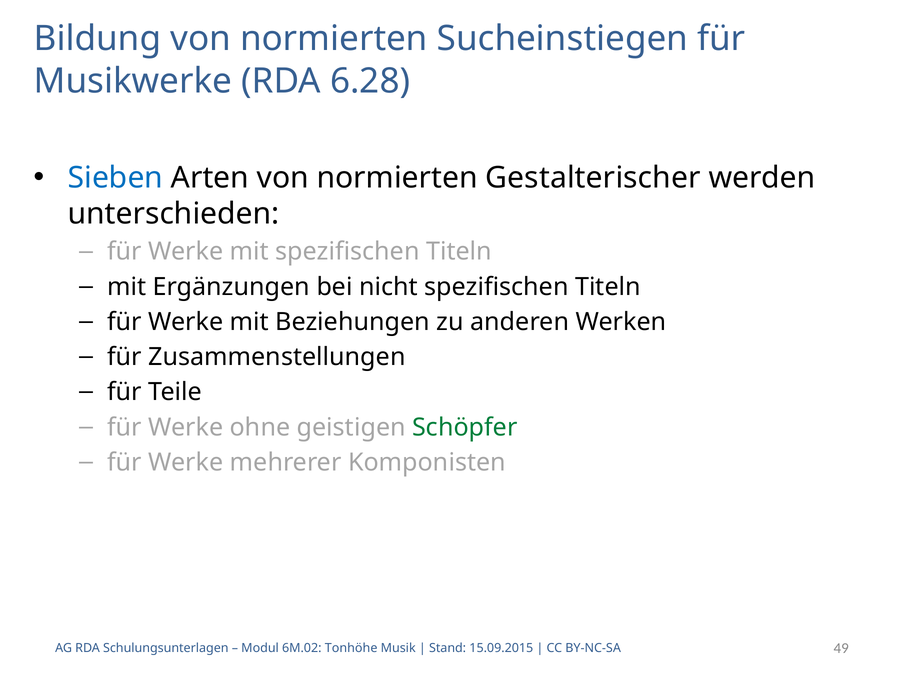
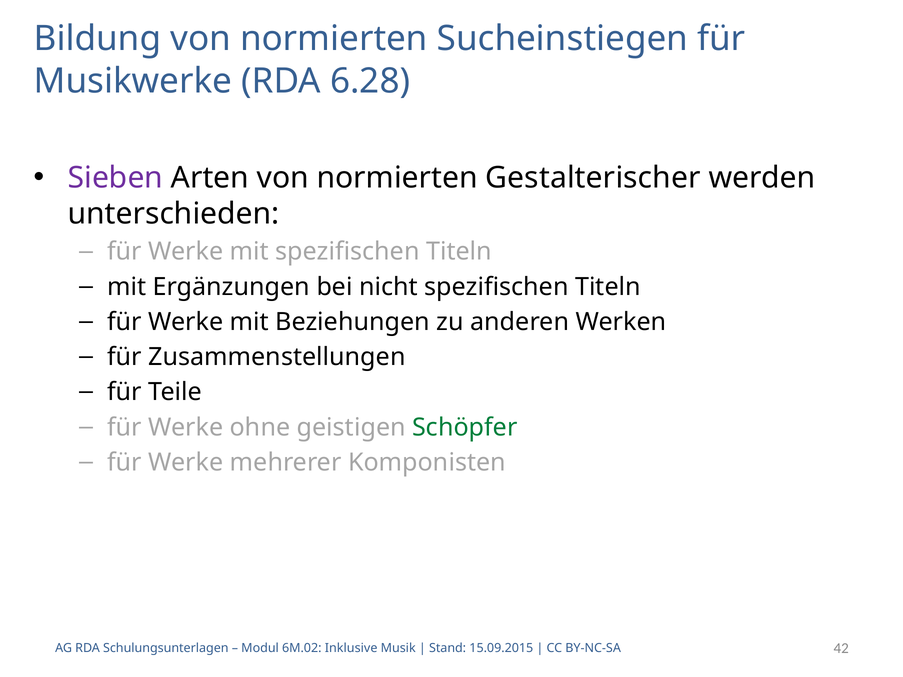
Sieben colour: blue -> purple (115, 178)
Tonhöhe: Tonhöhe -> Inklusive (351, 649)
49: 49 -> 42 (841, 649)
